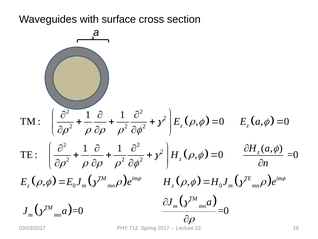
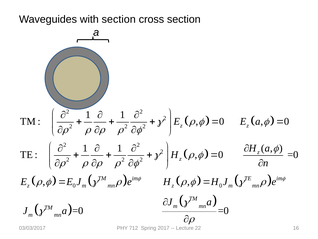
with surface: surface -> section (119, 19)
